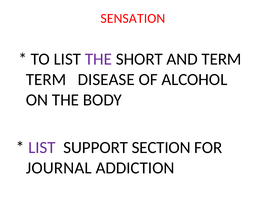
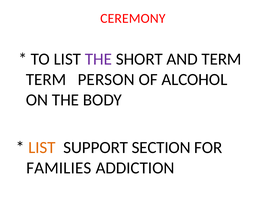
SENSATION: SENSATION -> CEREMONY (133, 18)
DISEASE: DISEASE -> PERSON (106, 80)
LIST colour: purple -> orange (42, 148)
JOURNAL: JOURNAL -> FAMILIES (59, 168)
